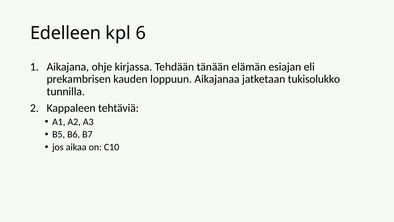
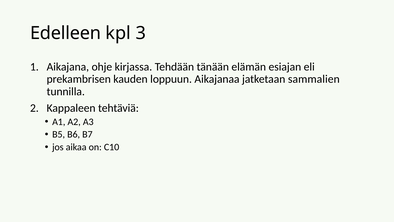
6: 6 -> 3 (141, 33)
tukisolukko: tukisolukko -> sammalien (314, 79)
